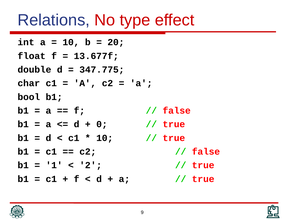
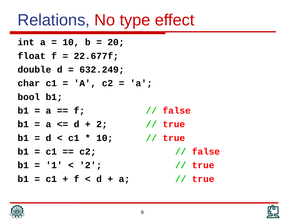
13.677f: 13.677f -> 22.677f (96, 56)
347.775: 347.775 -> 632.249 (102, 70)
0: 0 -> 2 (102, 124)
